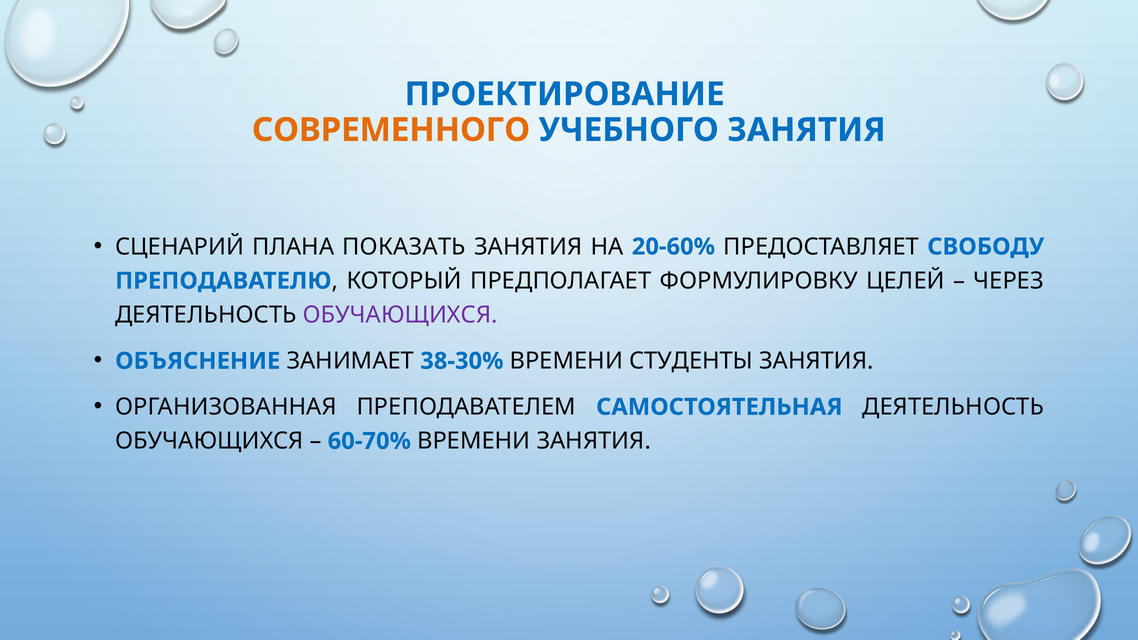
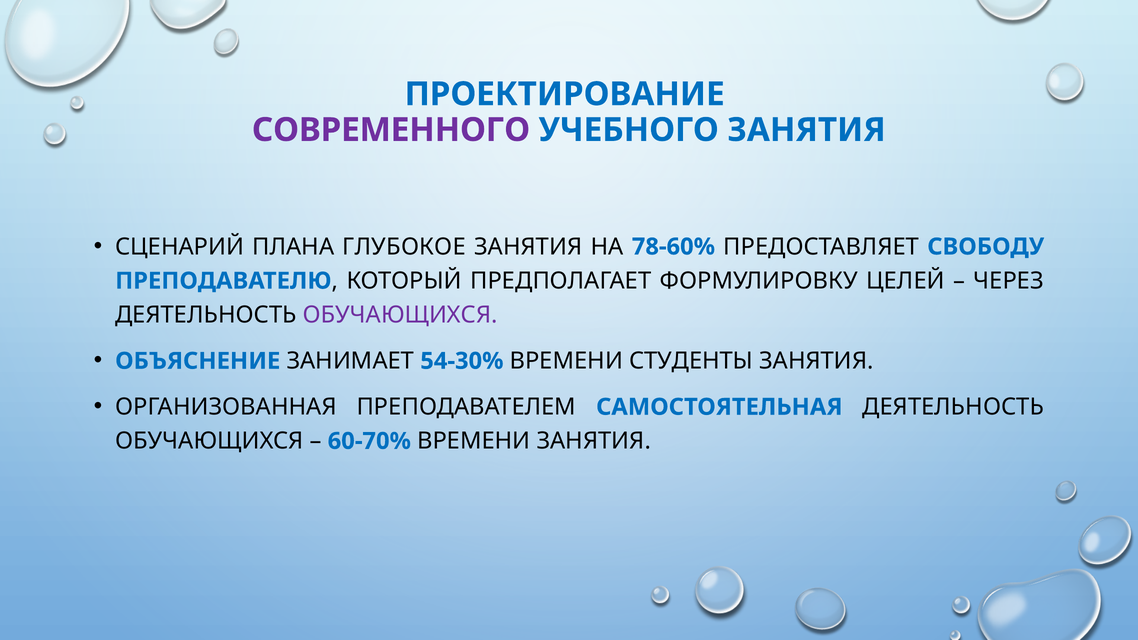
СОВРЕМЕННОГО colour: orange -> purple (391, 130)
ПОКАЗАТЬ: ПОКАЗАТЬ -> ГЛУБОКОЕ (404, 247)
20-60%: 20-60% -> 78-60% (673, 247)
38-30%: 38-30% -> 54-30% (462, 361)
